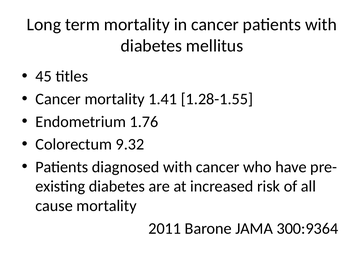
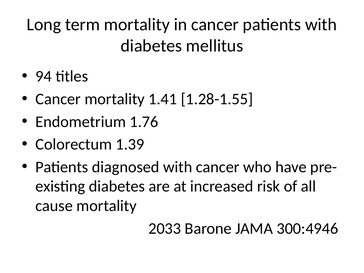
45: 45 -> 94 (44, 76)
9.32: 9.32 -> 1.39 (130, 144)
2011: 2011 -> 2033 (165, 228)
300:9364: 300:9364 -> 300:4946 (307, 228)
